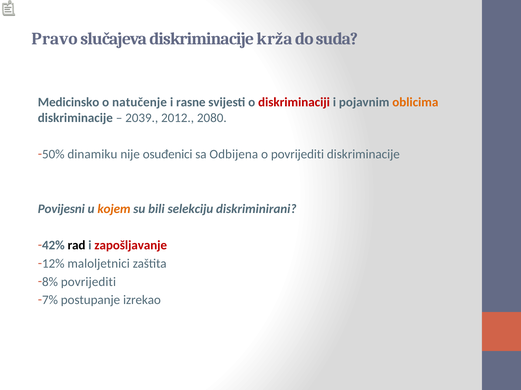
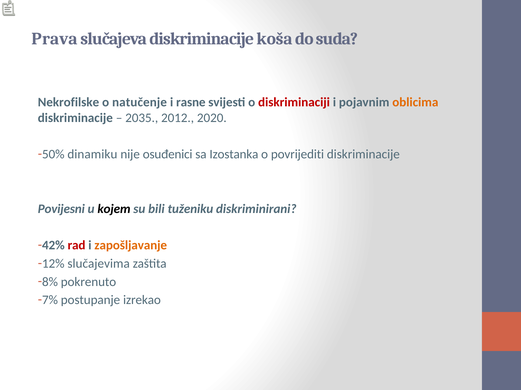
Pravo: Pravo -> Prava (55, 39)
krža: krža -> koša (275, 39)
Medicinsko: Medicinsko -> Nekrofilske (68, 103)
2039: 2039 -> 2035 (142, 118)
2080: 2080 -> 2020 (212, 118)
Odbijena: Odbijena -> Izostanka (234, 155)
kojem colour: orange -> black (114, 209)
selekciju: selekciju -> tuženiku (190, 209)
rad colour: black -> red (77, 246)
zapošljavanje colour: red -> orange (131, 246)
maloljetnici: maloljetnici -> slučajevima (99, 264)
povrijediti: povrijediti -> pokrenuto (89, 282)
